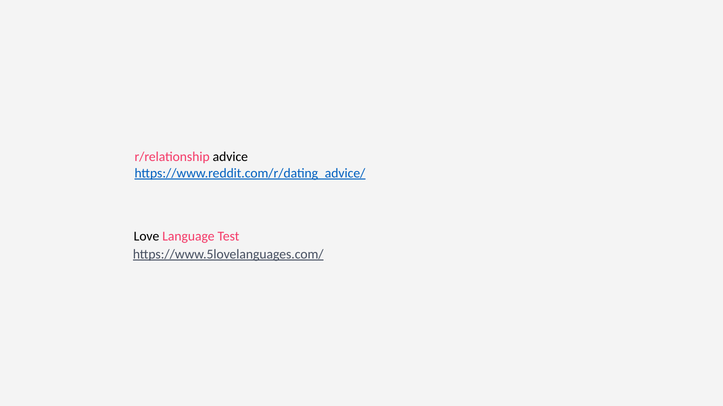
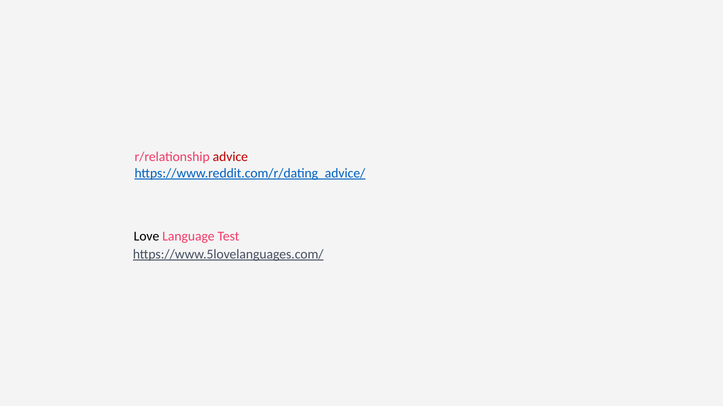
advice colour: black -> red (230, 157)
